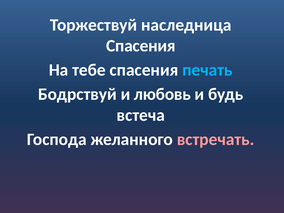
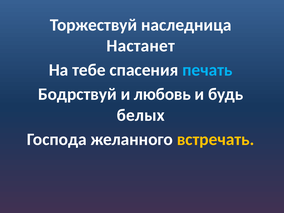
Спасения: Спасения -> Настанет (141, 46)
встеча: встеча -> белых (141, 115)
встречать colour: pink -> yellow (216, 139)
